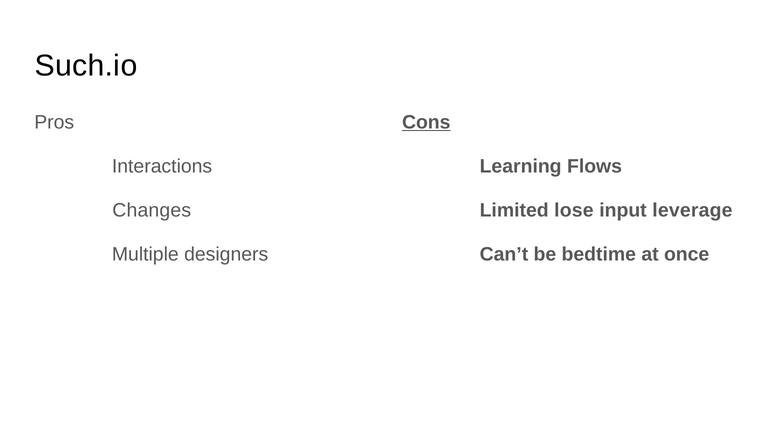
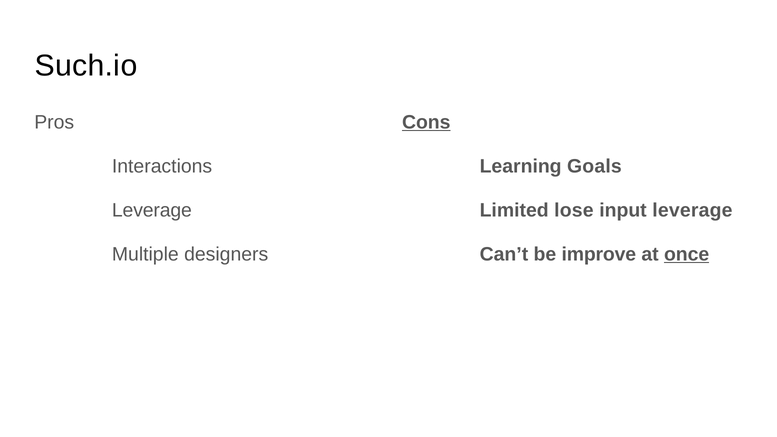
Flows: Flows -> Goals (594, 166)
Changes: Changes -> Leverage (152, 210)
bedtime: bedtime -> improve (599, 254)
once underline: none -> present (687, 254)
